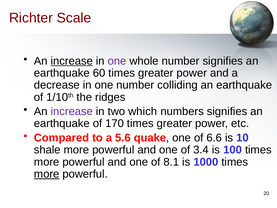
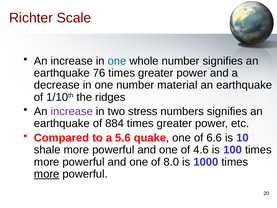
increase underline: present -> none (72, 61)
one colour: purple -> blue (117, 61)
60: 60 -> 76 (99, 73)
colliding: colliding -> material (177, 85)
which: which -> stress (143, 111)
170: 170 -> 884 (115, 123)
3.4: 3.4 -> 4.6 (201, 150)
8.1: 8.1 -> 8.0 (171, 162)
